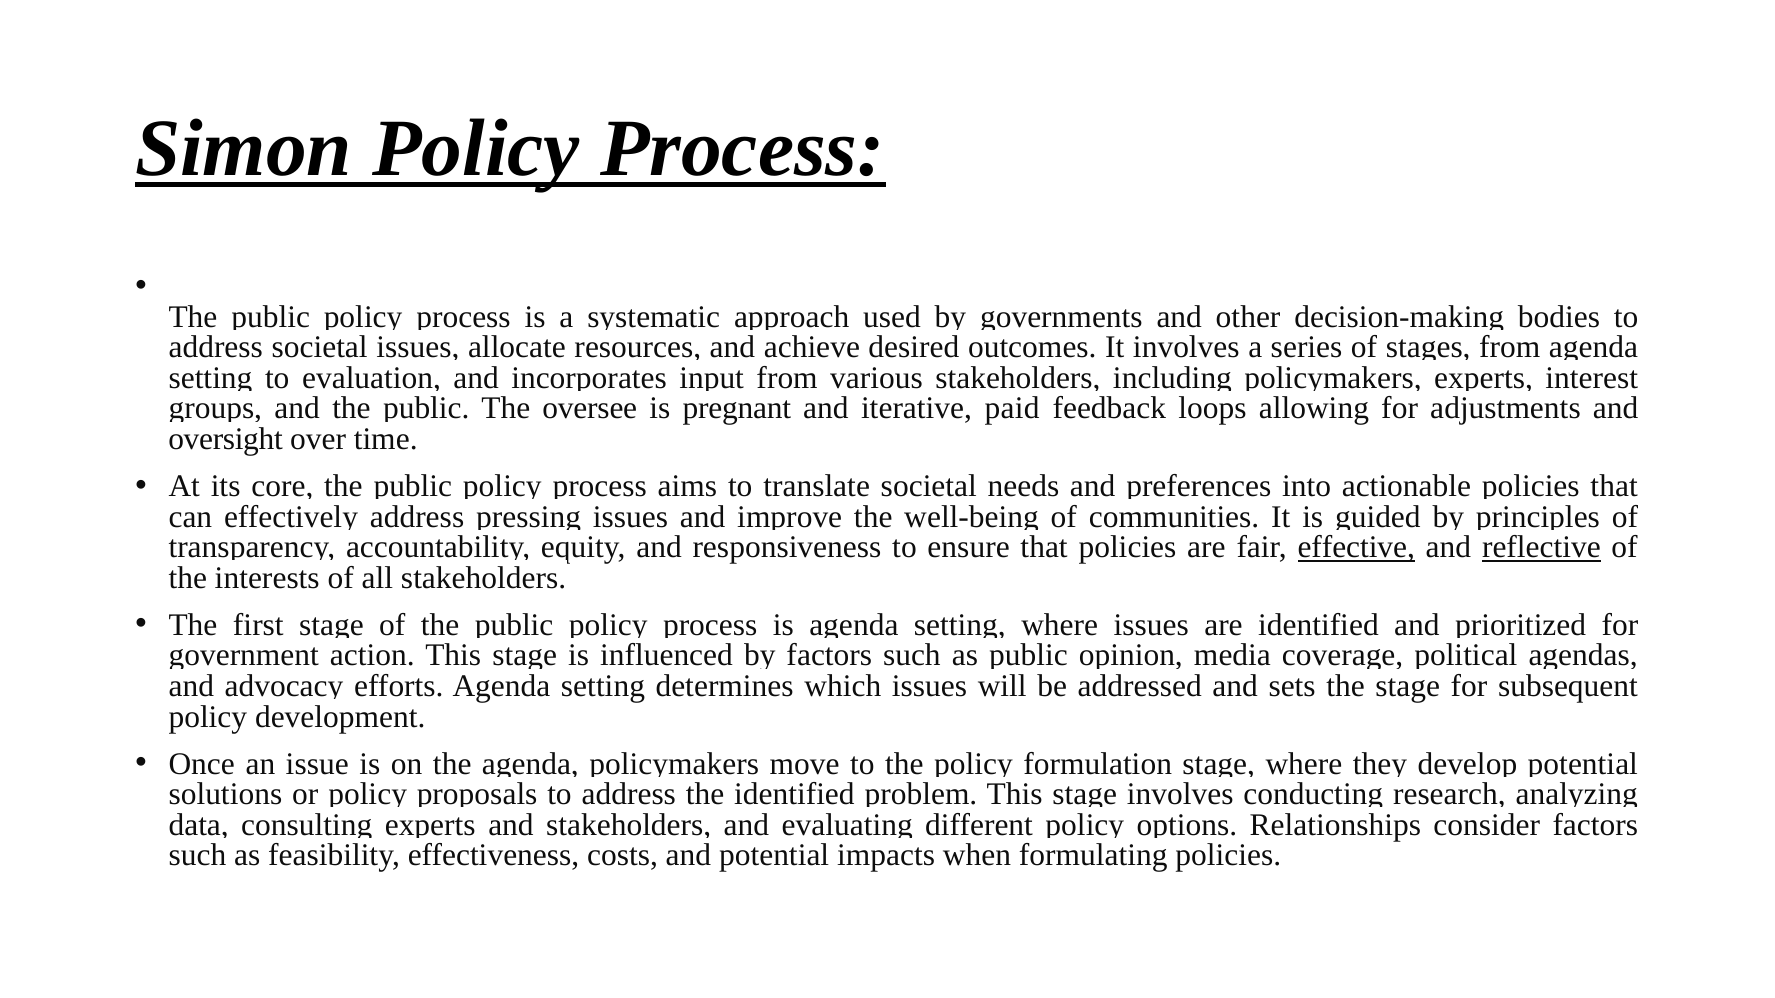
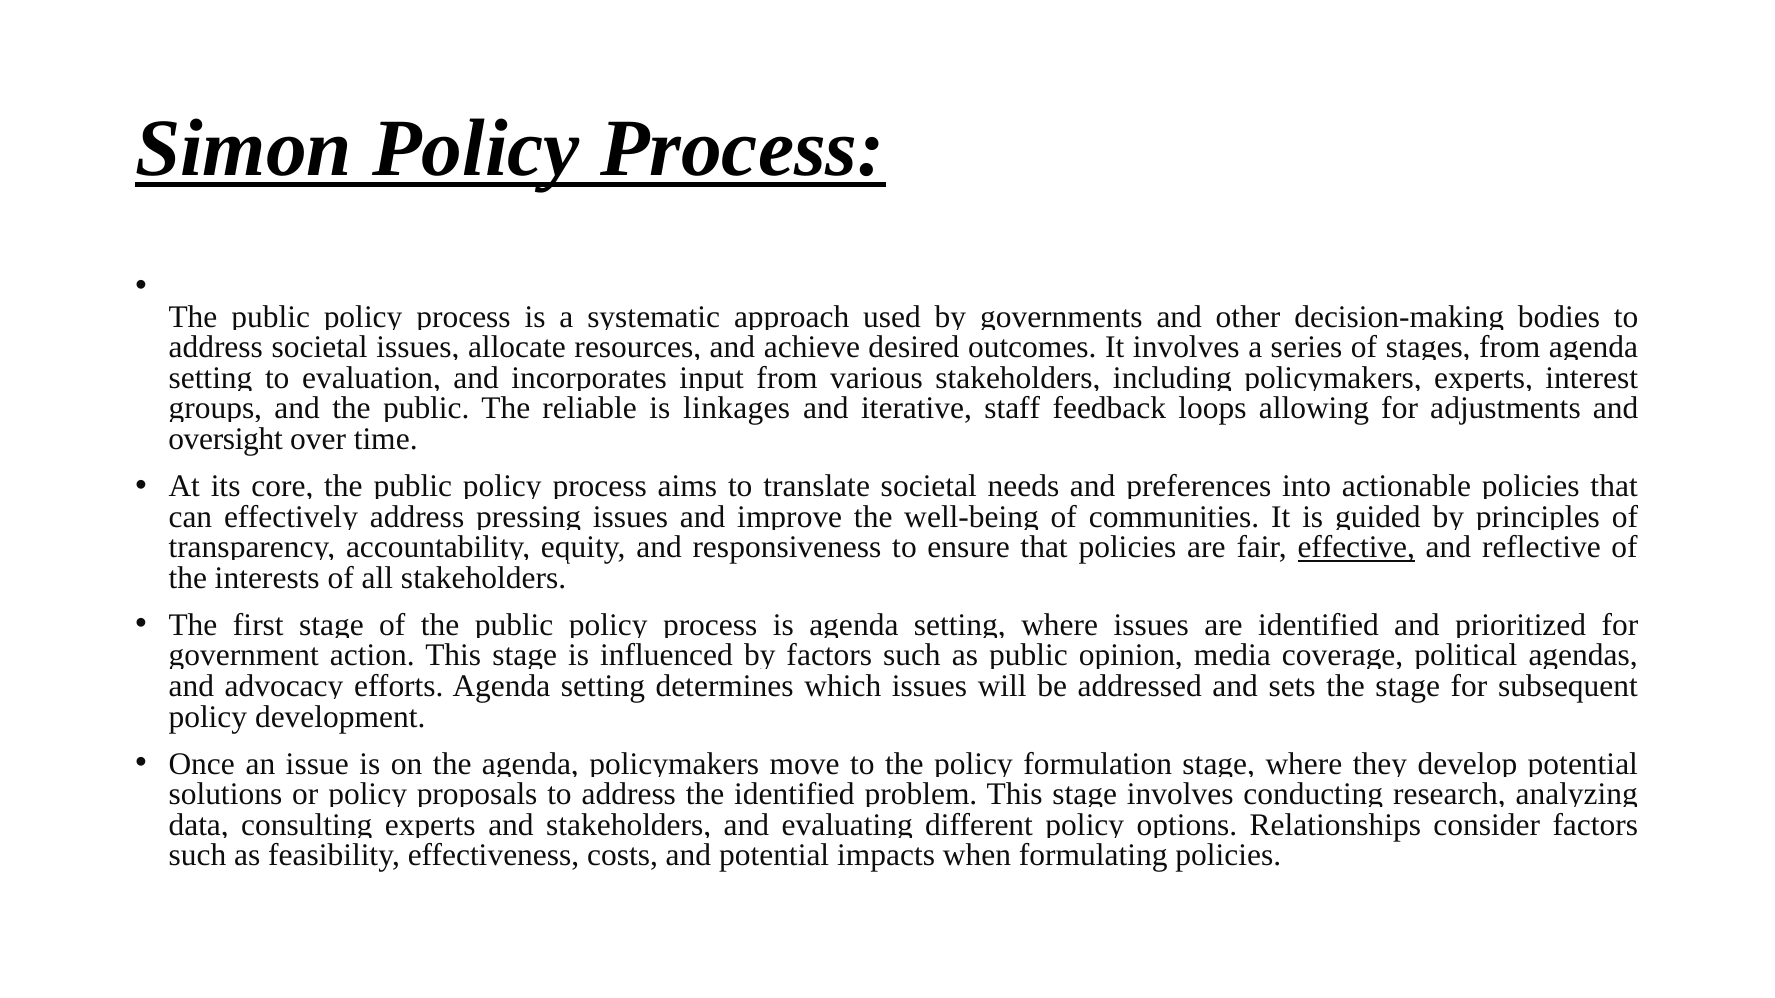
oversee: oversee -> reliable (590, 409)
pregnant: pregnant -> linkages (737, 409)
paid: paid -> staff (1012, 409)
reflective underline: present -> none (1541, 548)
